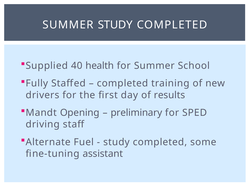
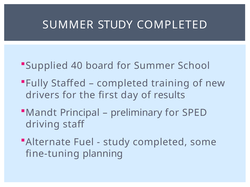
health: health -> board (100, 66)
Opening: Opening -> Principal (80, 113)
assistant: assistant -> planning (103, 154)
